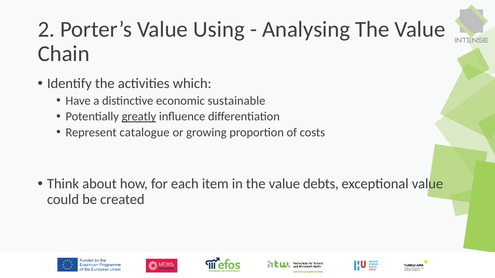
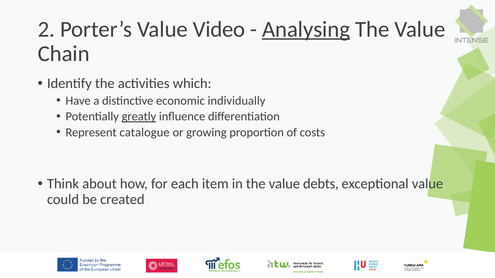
Using: Using -> Video (219, 29)
Analysing underline: none -> present (306, 29)
sustainable: sustainable -> individually (237, 101)
